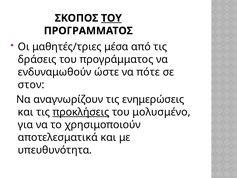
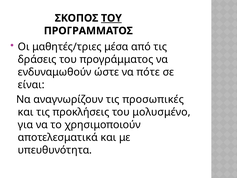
στον: στον -> είναι (31, 85)
ενημερώσεις: ενημερώσεις -> προσωπικές (153, 99)
προκλήσεις underline: present -> none (81, 112)
